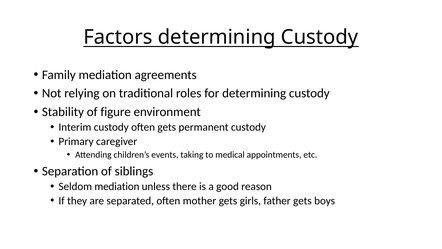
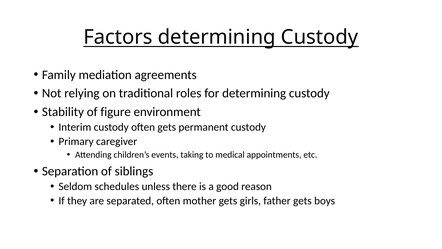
Seldom mediation: mediation -> schedules (117, 186)
